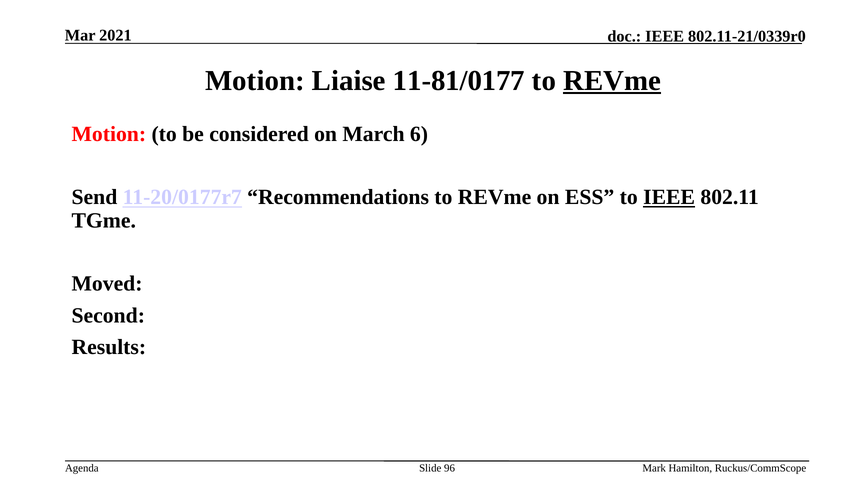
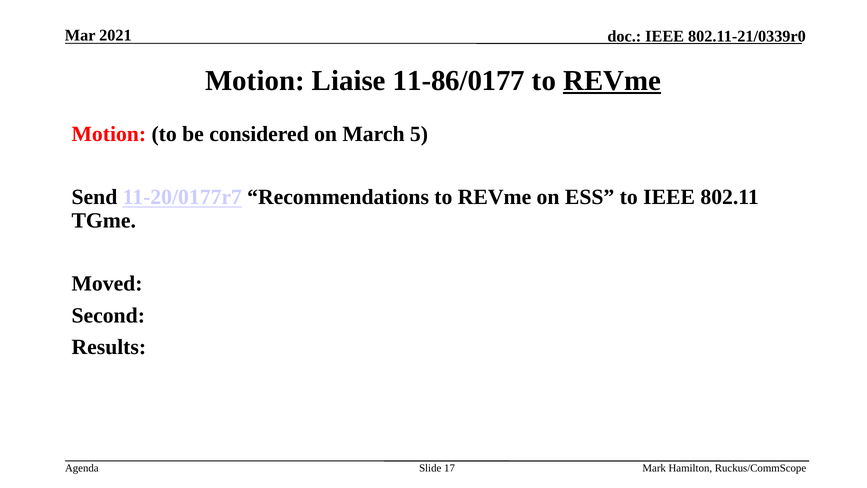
11-81/0177: 11-81/0177 -> 11-86/0177 (459, 81)
6: 6 -> 5 (419, 134)
IEEE underline: present -> none (669, 197)
96: 96 -> 17 (450, 468)
